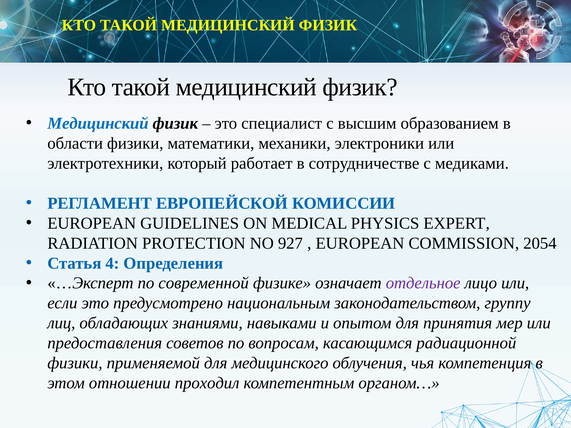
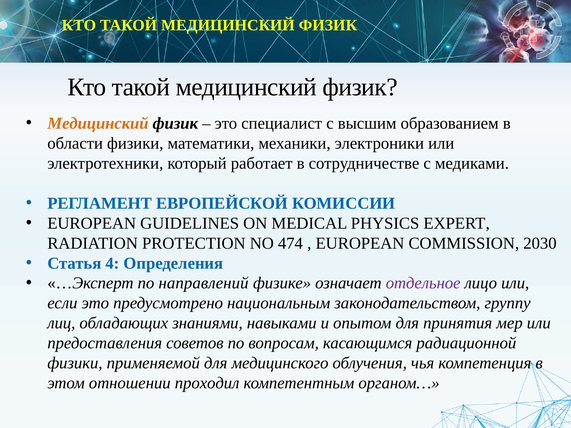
Медицинский colour: blue -> orange (98, 123)
927: 927 -> 474 (290, 243)
2054: 2054 -> 2030 (540, 243)
современной: современной -> направлений (204, 283)
